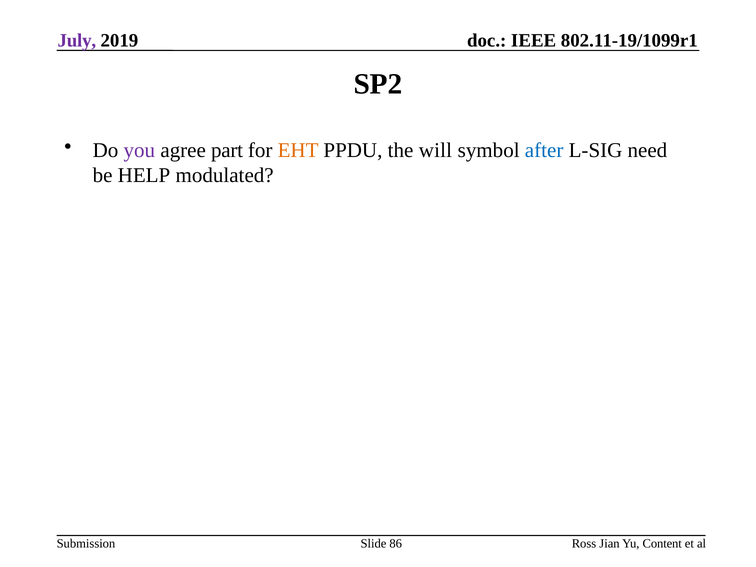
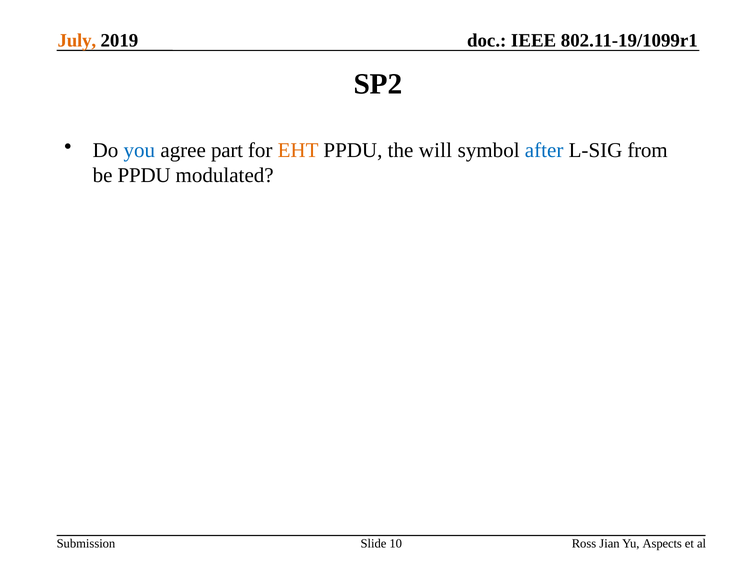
July colour: purple -> orange (77, 40)
you colour: purple -> blue (139, 150)
need: need -> from (648, 150)
be HELP: HELP -> PPDU (144, 175)
86: 86 -> 10 (396, 544)
Content: Content -> Aspects (662, 544)
